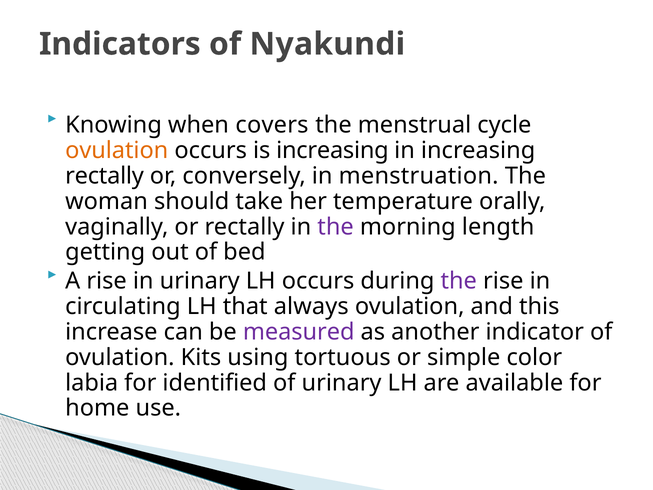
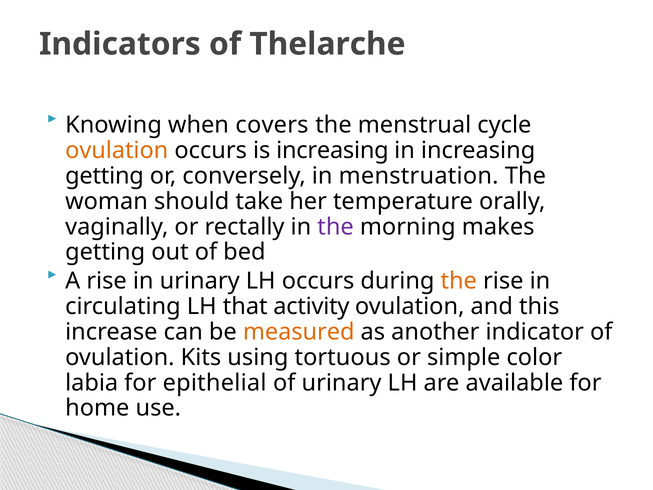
Nyakundi: Nyakundi -> Thelarche (327, 44)
rectally: rectally -> getting (105, 176)
length: length -> makes (498, 227)
the colour: purple -> orange (459, 281)
always: always -> activity (311, 306)
measured colour: purple -> orange (299, 332)
identified: identified -> epithelial (215, 383)
